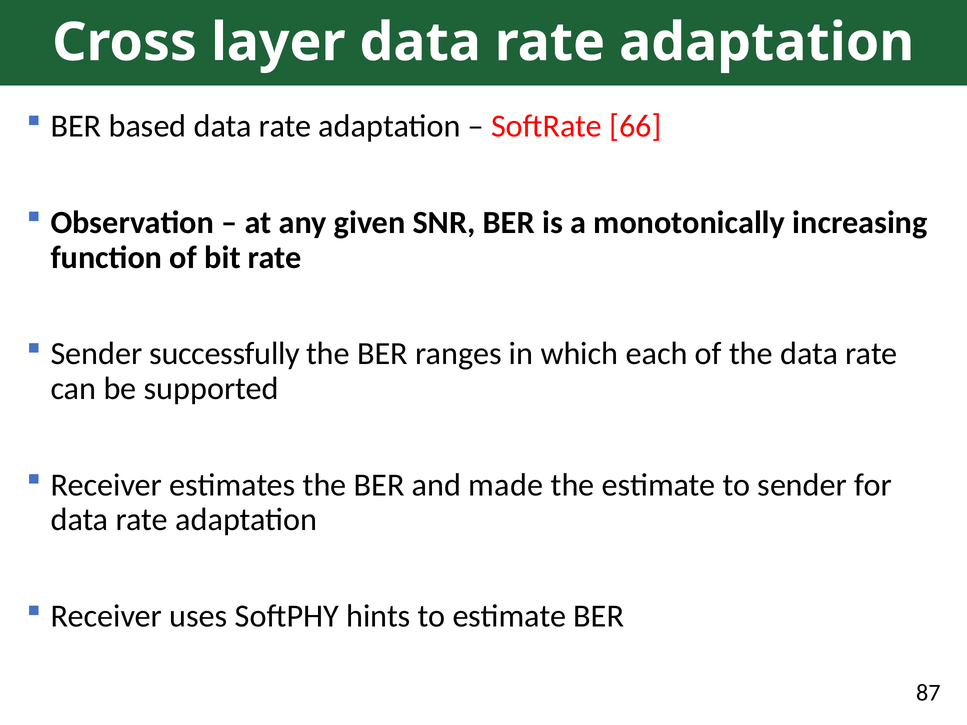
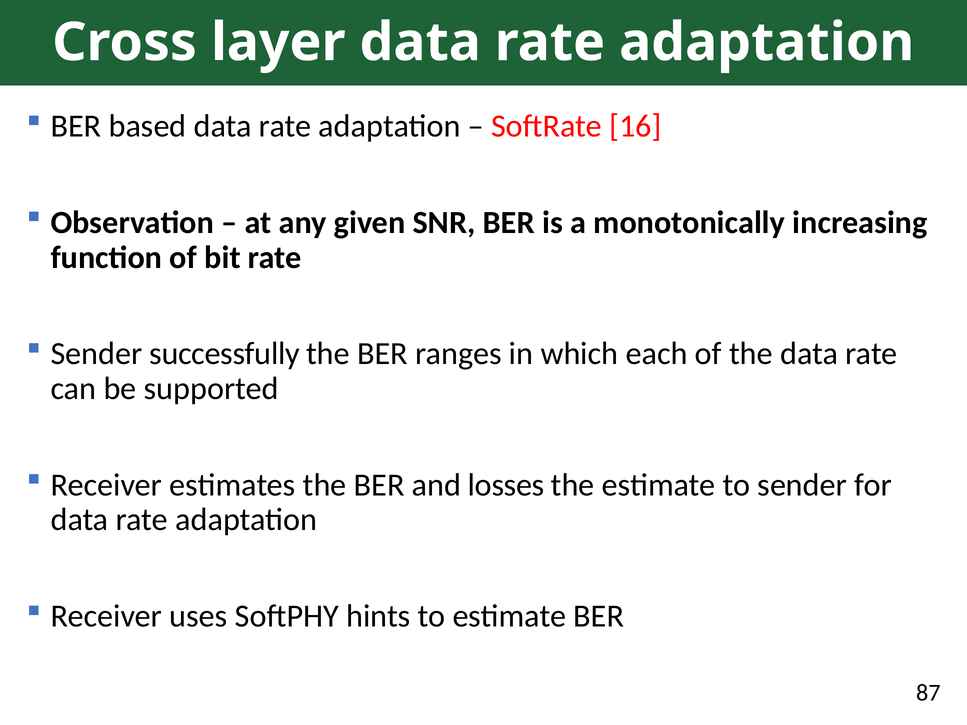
66: 66 -> 16 (635, 126)
made: made -> losses (506, 485)
